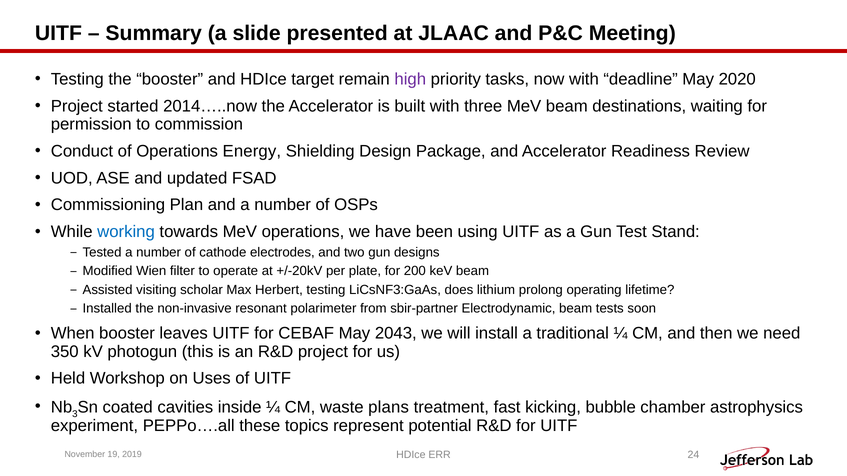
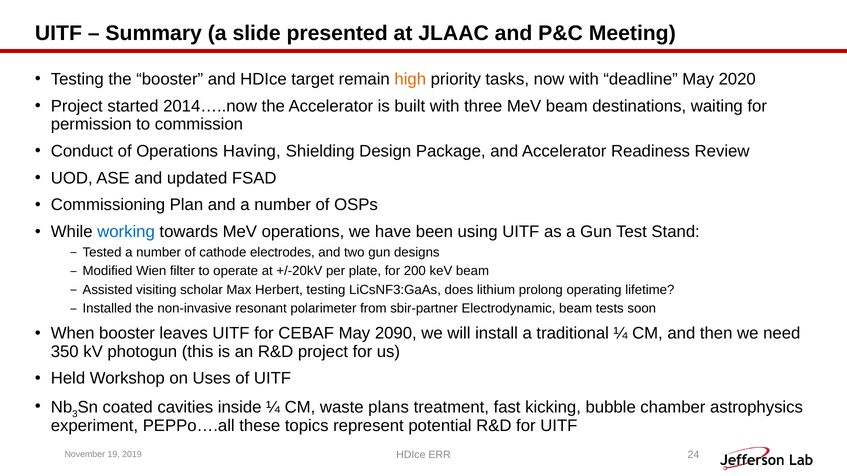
high colour: purple -> orange (410, 79)
Energy: Energy -> Having (252, 151)
2043: 2043 -> 2090 (396, 334)
